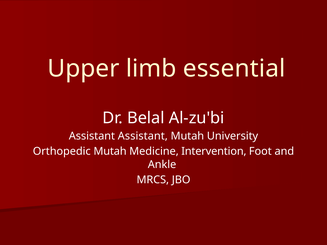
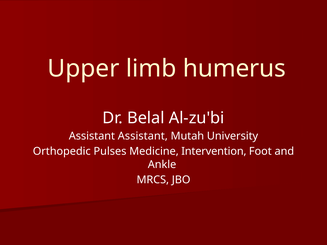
essential: essential -> humerus (234, 69)
Orthopedic Mutah: Mutah -> Pulses (110, 152)
